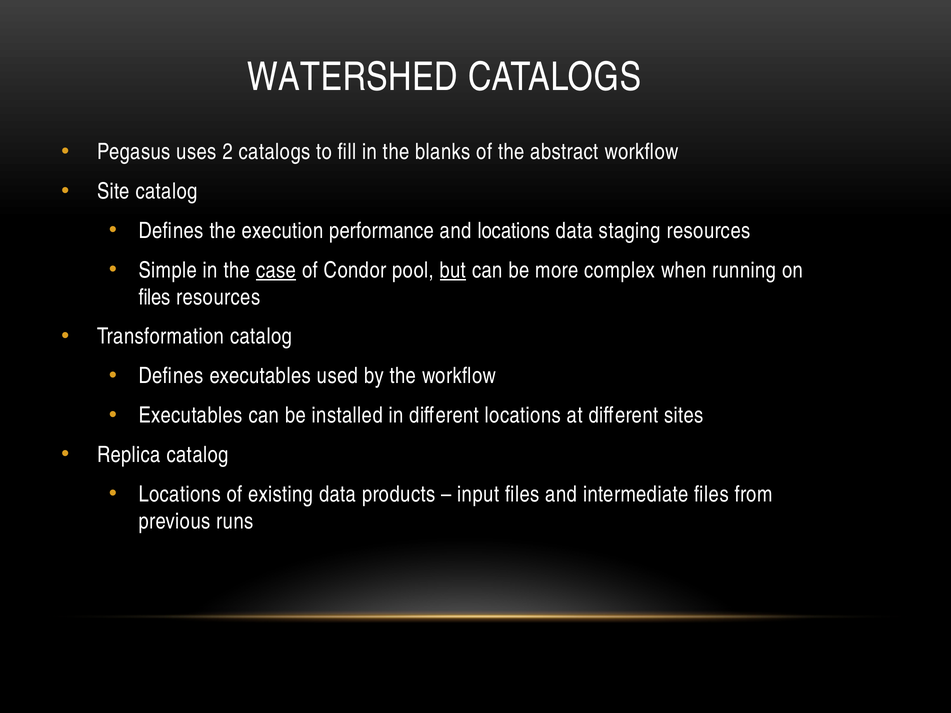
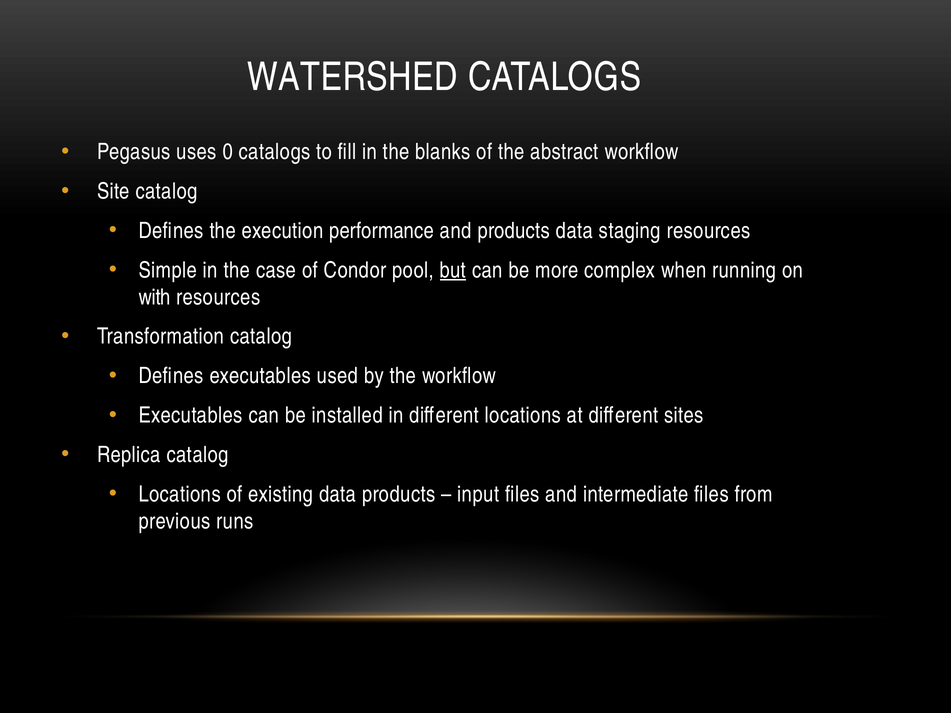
2: 2 -> 0 (228, 152)
and locations: locations -> products (514, 231)
case underline: present -> none (276, 270)
files: files -> with (155, 297)
